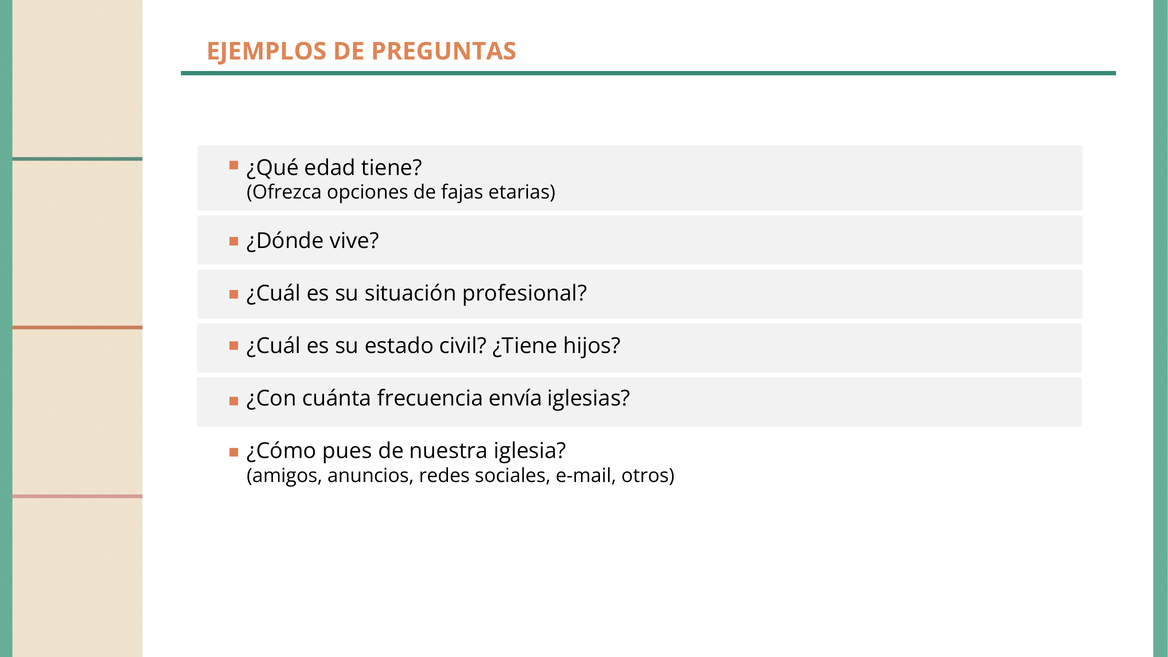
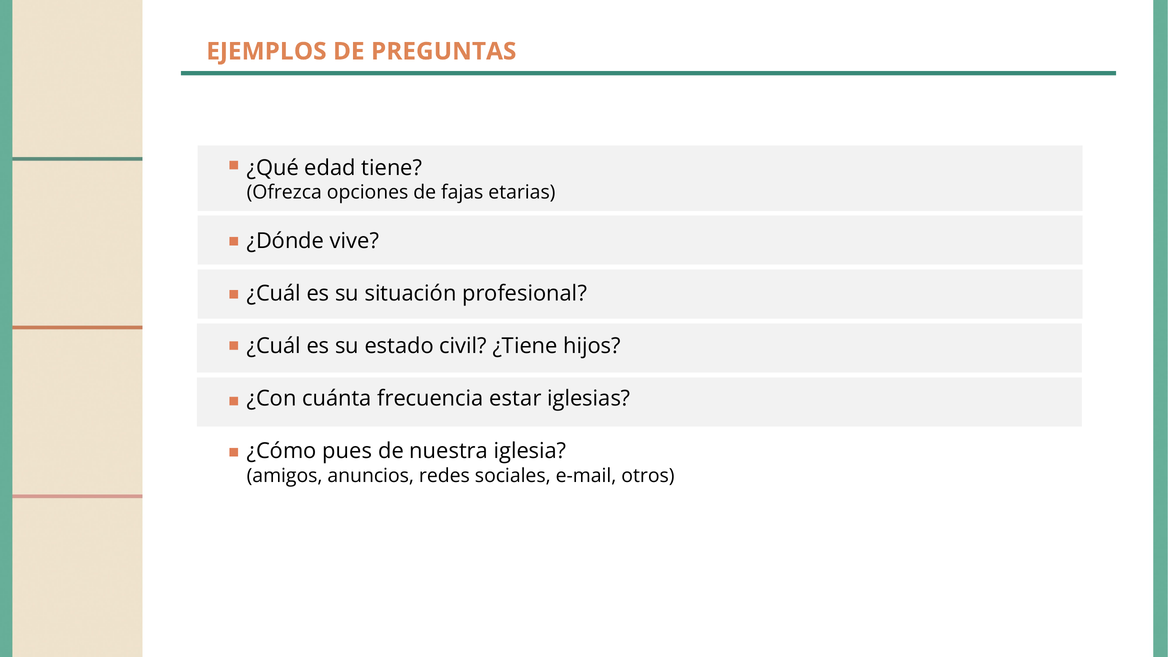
envía: envía -> estar (515, 398)
